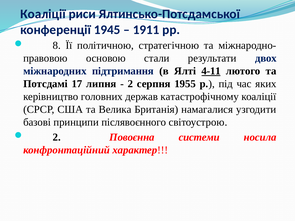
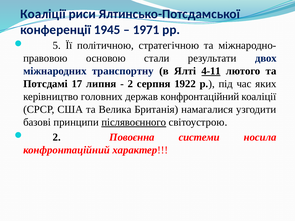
1911: 1911 -> 1971 (146, 30)
8: 8 -> 5 (57, 45)
підтримання: підтримання -> транспортну (123, 71)
1955: 1955 -> 1922 (185, 84)
держав катастрофічному: катастрофічному -> конфронтаційний (200, 97)
післявоєнного underline: none -> present (134, 122)
